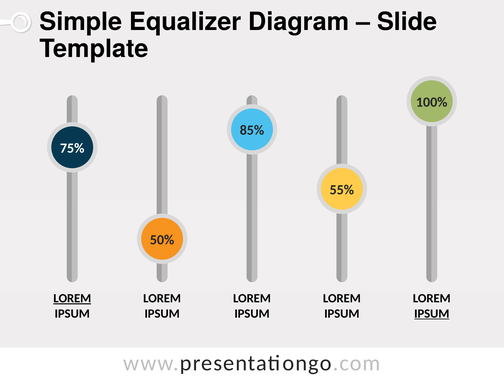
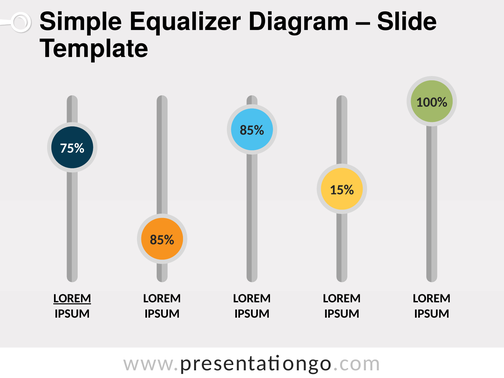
55%: 55% -> 15% (342, 190)
50%: 50% -> 85% (162, 240)
IPSUM underline: present -> none (432, 314)
